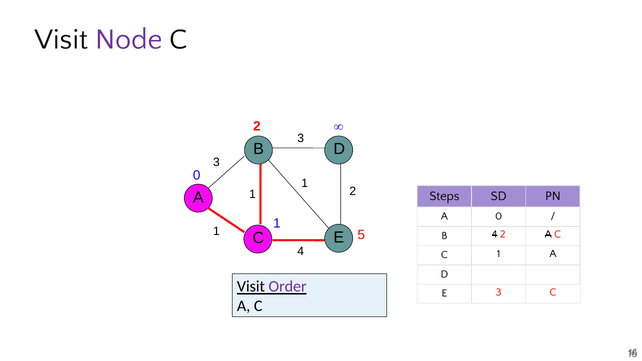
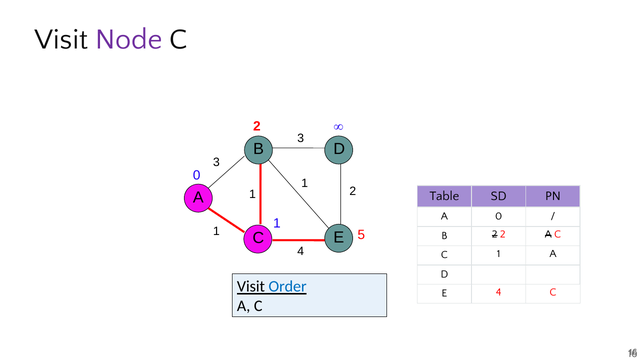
Steps: Steps -> Table (444, 196)
B 4: 4 -> 2 (495, 234)
Order colour: purple -> blue (288, 287)
E 3: 3 -> 4 (499, 292)
